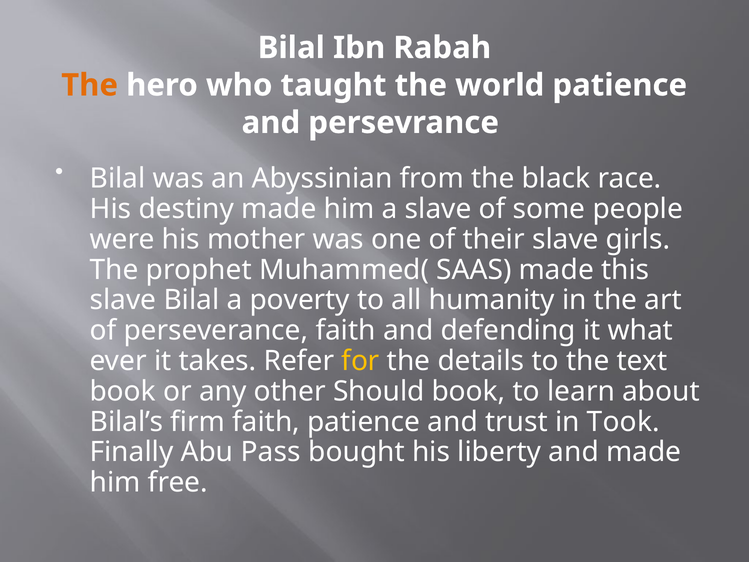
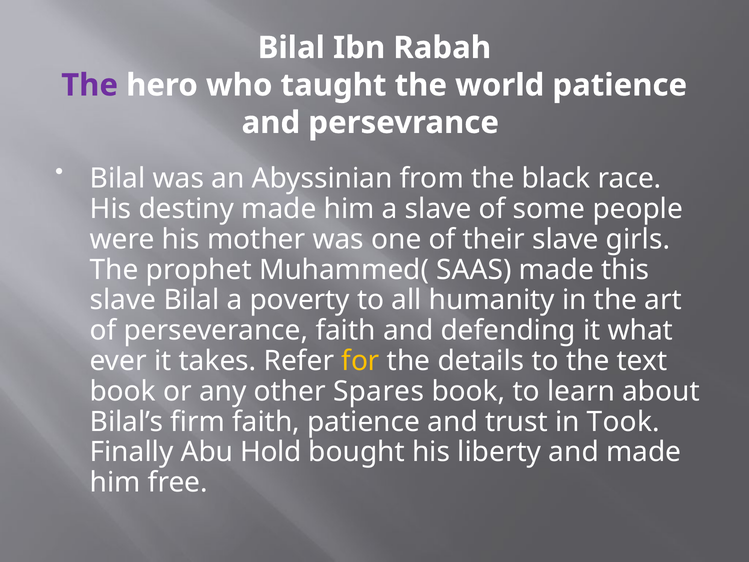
The colour: orange -> purple (90, 85)
Should: Should -> Spares (379, 391)
Pass: Pass -> Hold (271, 452)
